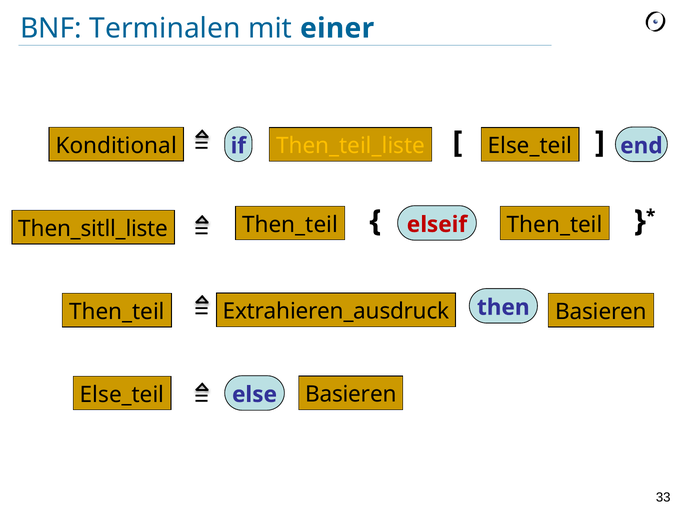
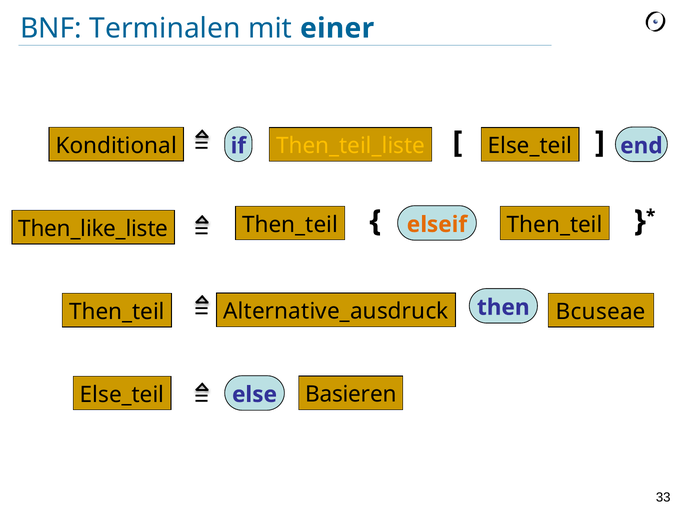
elseif colour: red -> orange (437, 224)
Then_sitll_liste: Then_sitll_liste -> Then_like_liste (93, 229)
Extrahieren_ausdruck: Extrahieren_ausdruck -> Alternative_ausdruck (336, 311)
then Basieren: Basieren -> Bcuseae (601, 312)
